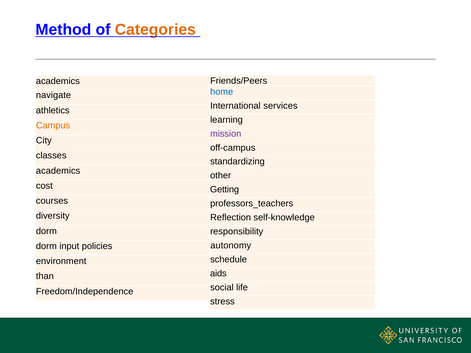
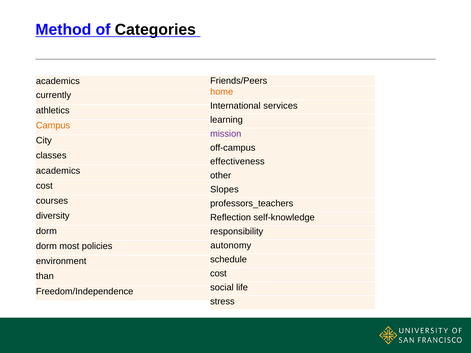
Categories colour: orange -> black (155, 30)
home colour: blue -> orange (222, 92)
navigate: navigate -> currently (54, 95)
standardizing: standardizing -> effectiveness (237, 162)
Getting: Getting -> Slopes (224, 190)
input: input -> most (69, 246)
aids: aids -> cost (218, 274)
